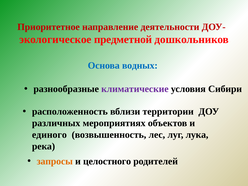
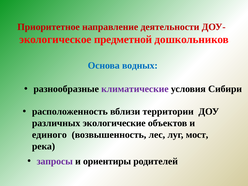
мероприятиях: мероприятиях -> экологические (114, 123)
лука: лука -> мост (197, 135)
запросы colour: orange -> purple (55, 161)
целостного: целостного -> ориентиры (107, 161)
